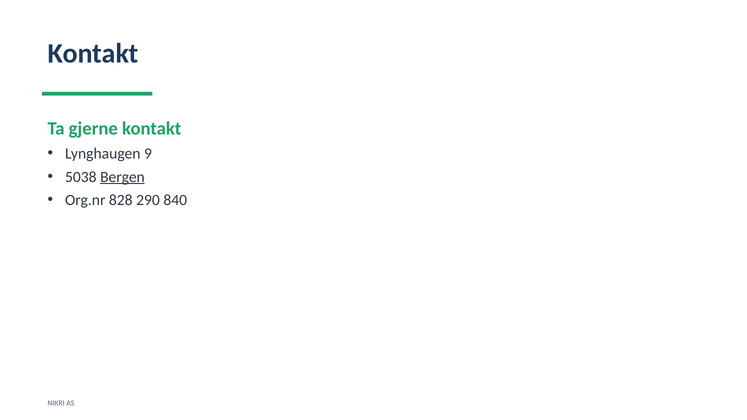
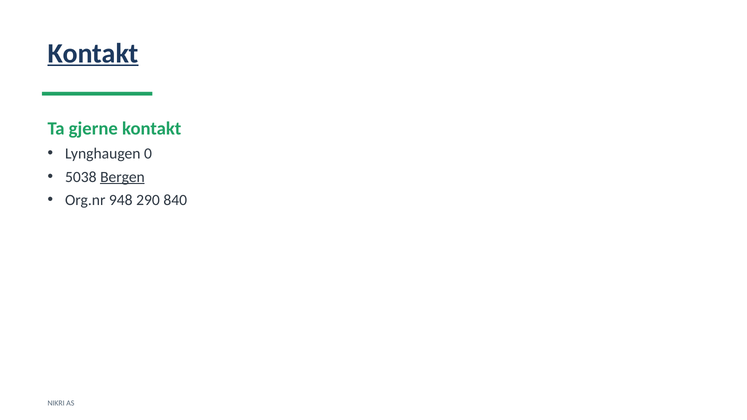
Kontakt underline: none -> present (93, 53)
9: 9 -> 0 (148, 154)
828: 828 -> 948 (121, 200)
